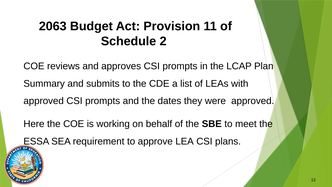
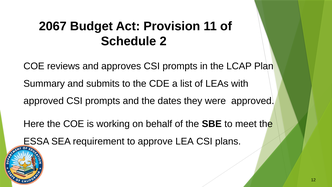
2063: 2063 -> 2067 (53, 26)
